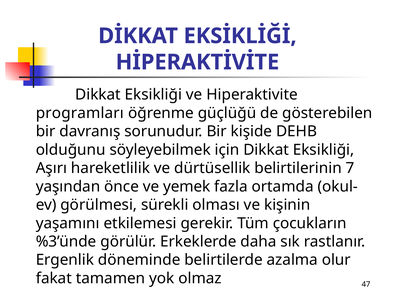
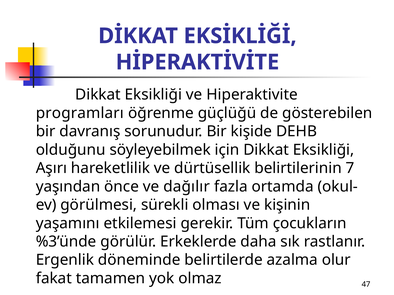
yemek: yemek -> dağılır (187, 187)
